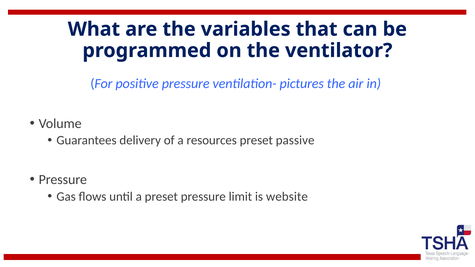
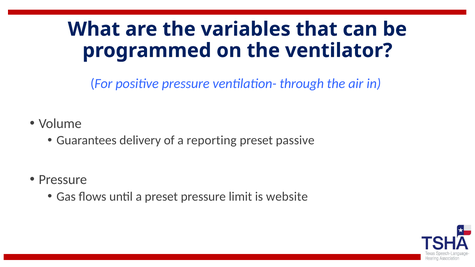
pictures: pictures -> through (302, 84)
resources: resources -> reporting (212, 140)
